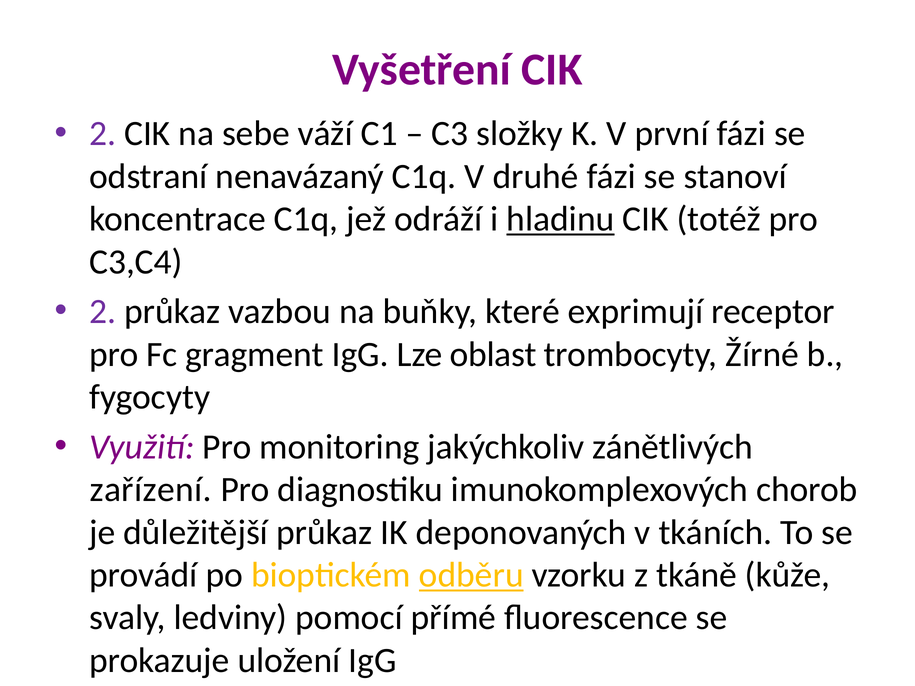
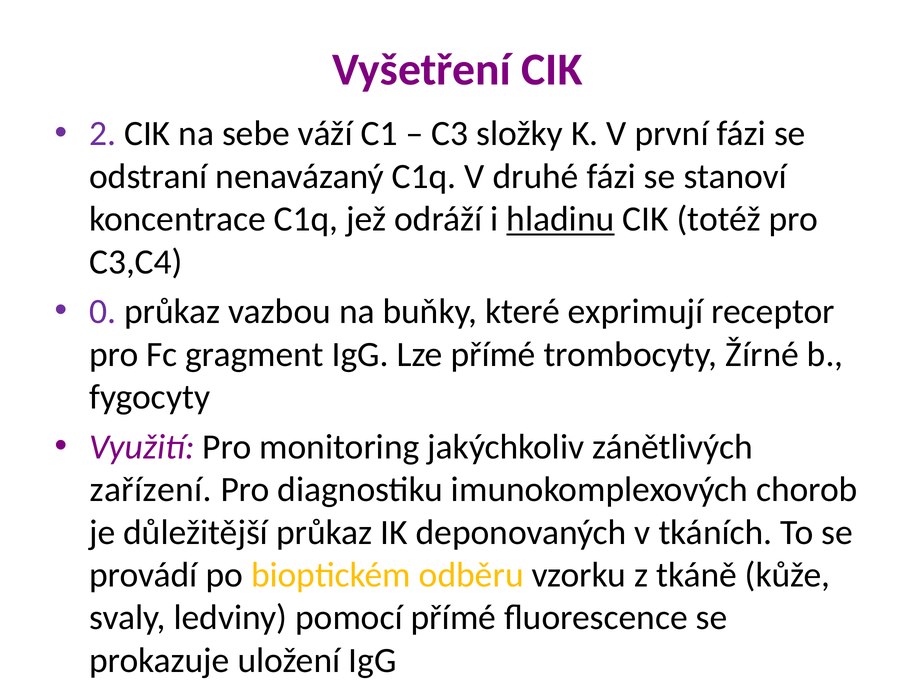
2: 2 -> 0 (103, 312)
Lze oblast: oblast -> přímé (493, 355)
odběru underline: present -> none (471, 575)
